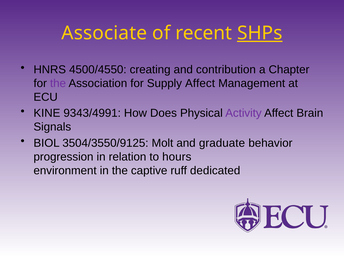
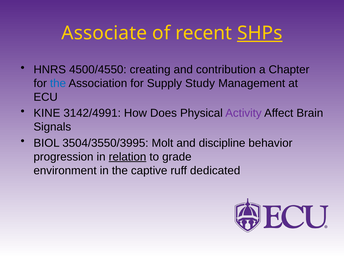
the colour: purple -> blue (58, 83)
Supply Affect: Affect -> Study (200, 83)
9343/4991: 9343/4991 -> 3142/4991 (92, 113)
3504/3550/9125: 3504/3550/9125 -> 3504/3550/3995 (105, 143)
graduate: graduate -> discipline (222, 143)
relation underline: none -> present (127, 157)
hours: hours -> grade (177, 157)
